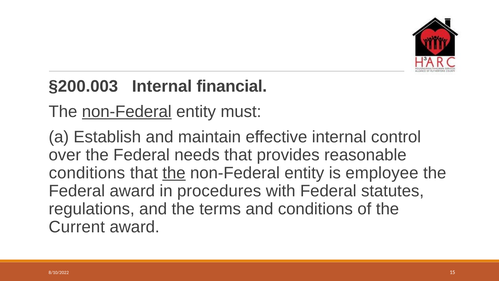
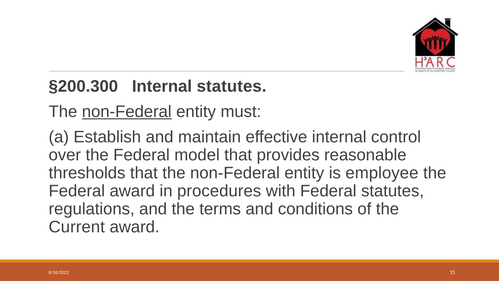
§200.003: §200.003 -> §200.300 (83, 86)
Internal financial: financial -> statutes (232, 86)
needs: needs -> model (197, 155)
conditions: conditions -> thresholds (87, 173)
the underline: present -> none (174, 173)
